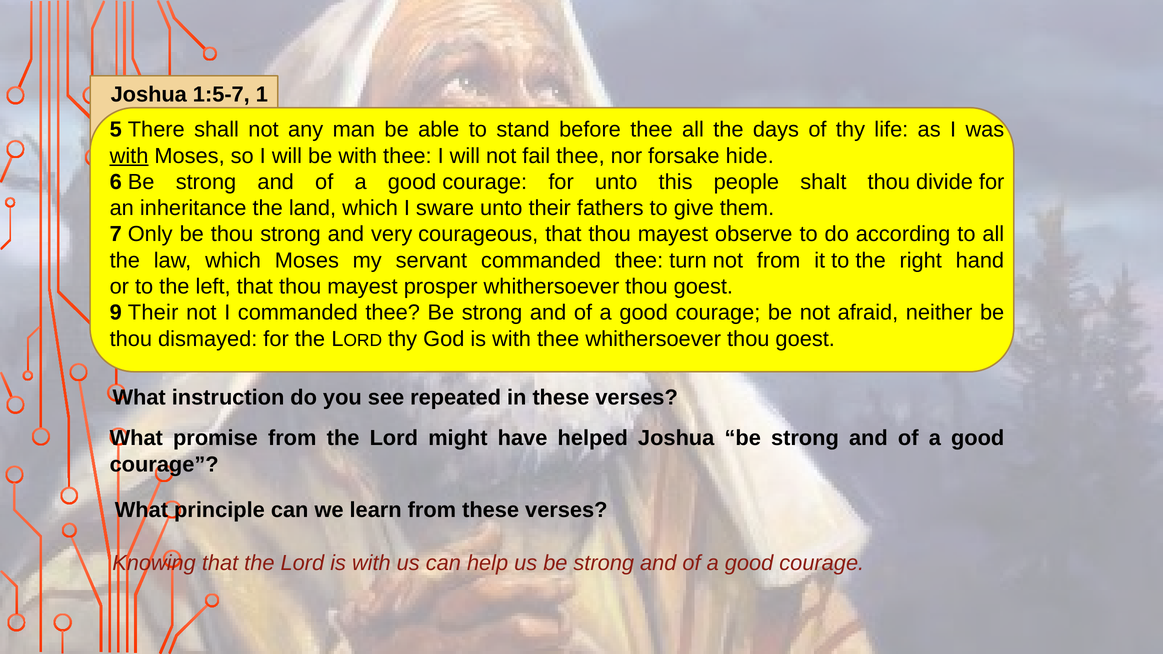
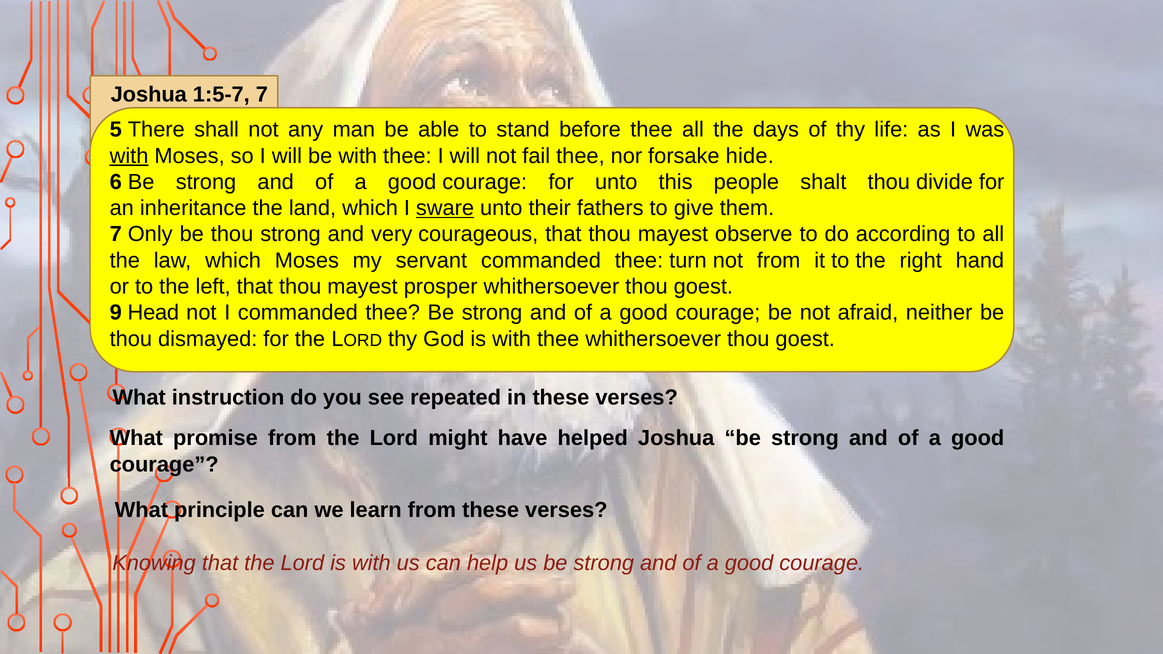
1:5-7 1: 1 -> 7 (262, 95)
sware underline: none -> present (445, 208)
9 Their: Their -> Head (153, 313)
